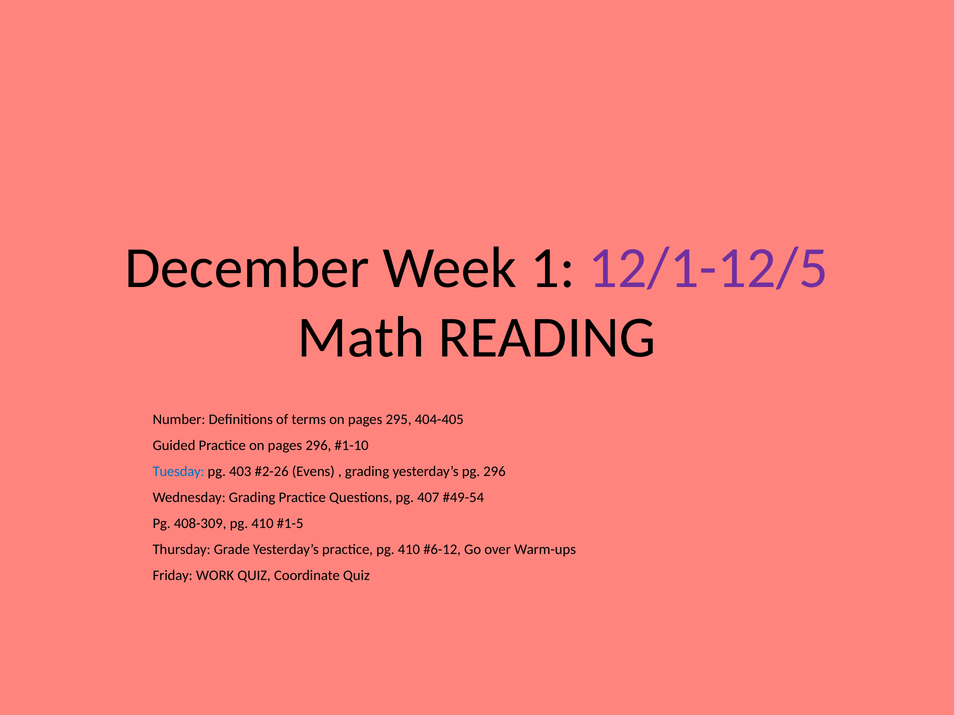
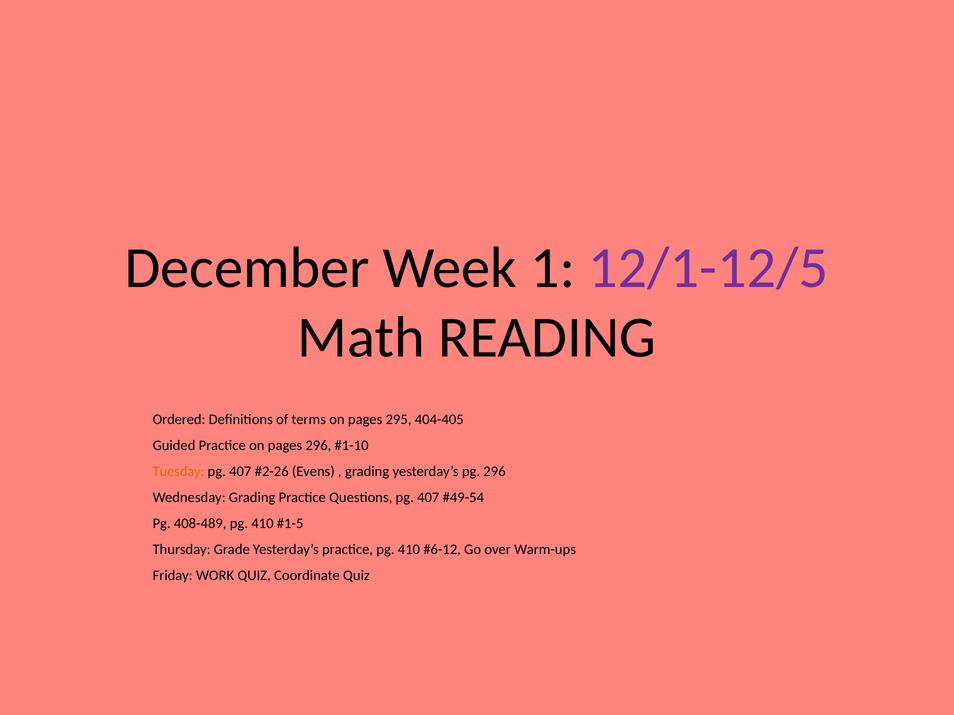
Number: Number -> Ordered (179, 420)
Tuesday colour: blue -> orange (179, 472)
403: 403 -> 407 (240, 472)
408-309: 408-309 -> 408-489 (200, 524)
